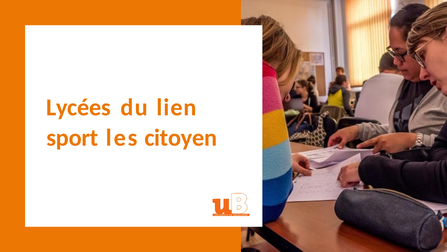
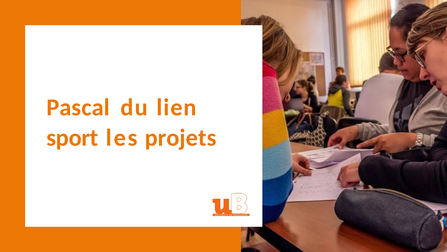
Lycées: Lycées -> Pascal (78, 107)
citoyen: citoyen -> projets (181, 138)
